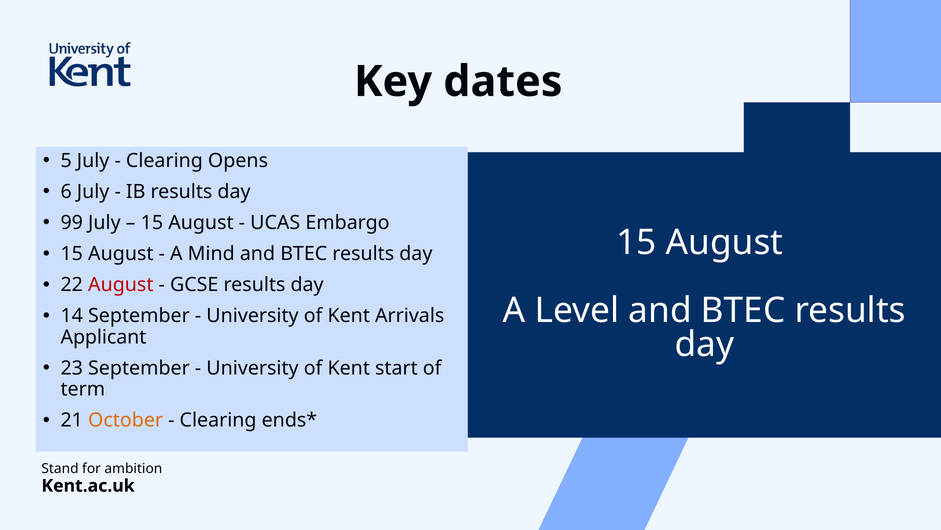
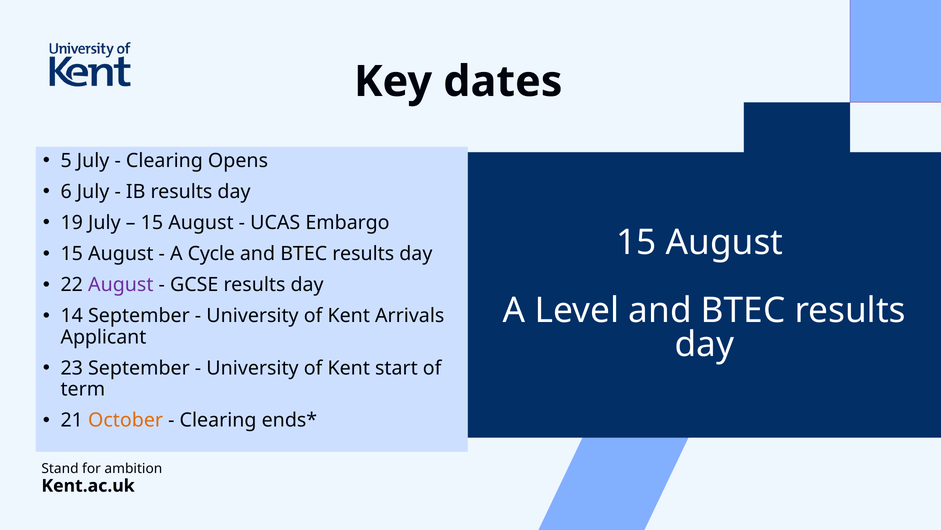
99: 99 -> 19 (72, 223)
Mind: Mind -> Cycle (211, 254)
August colour: red -> purple (121, 284)
